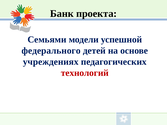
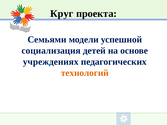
Банк: Банк -> Круг (62, 14)
федерального: федерального -> социализация (51, 51)
технологий colour: red -> orange (85, 73)
